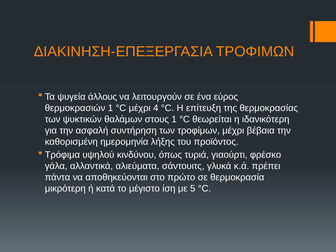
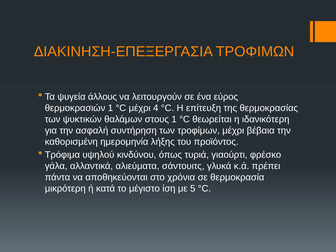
πρώτο: πρώτο -> χρόνια (181, 177)
